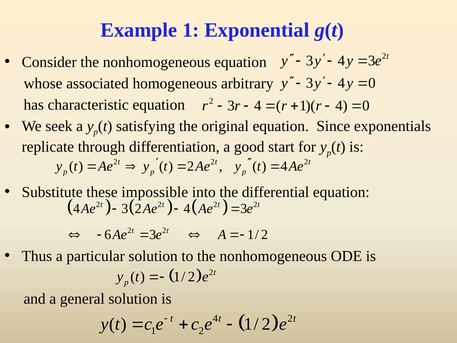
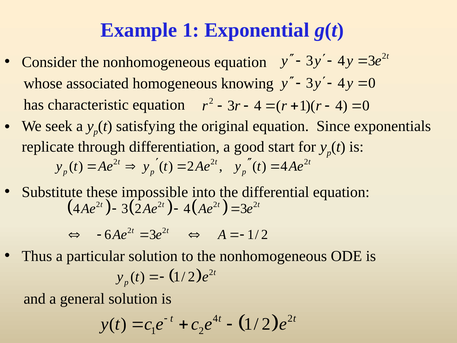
arbitrary: arbitrary -> knowing (247, 83)
